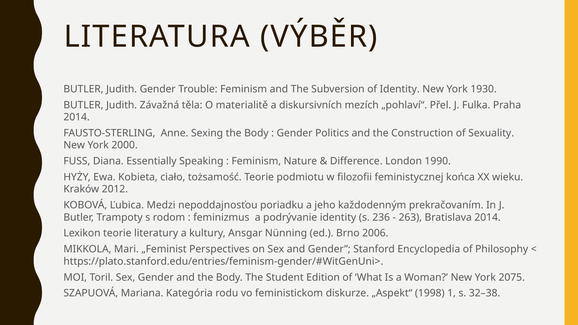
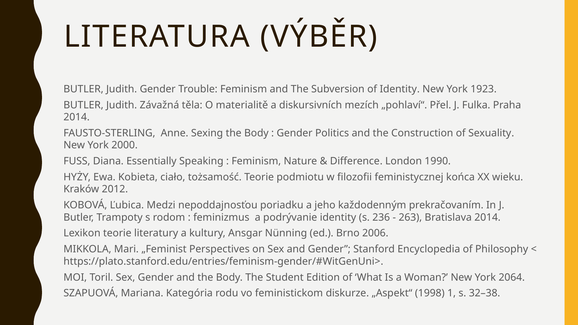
1930: 1930 -> 1923 (484, 89)
2075: 2075 -> 2064 (512, 277)
